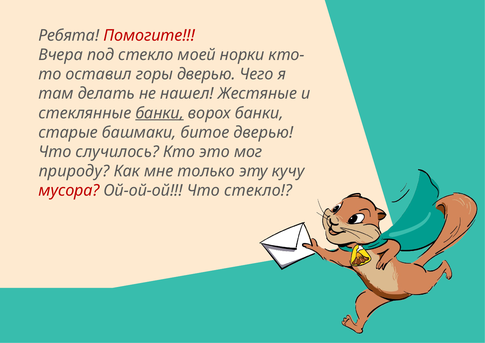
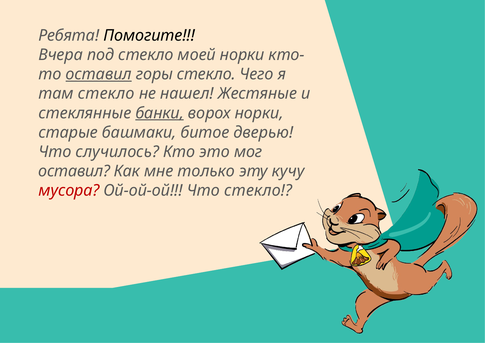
Помогите colour: red -> black (149, 36)
оставил underline: none -> present (99, 74)
горы дверью: дверью -> стекло (206, 74)
там делать: делать -> стекло (106, 94)
ворох банки: банки -> норки (259, 113)
природу: природу -> оставил (74, 171)
